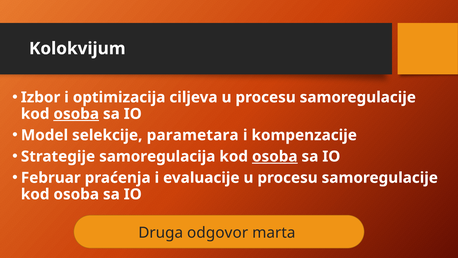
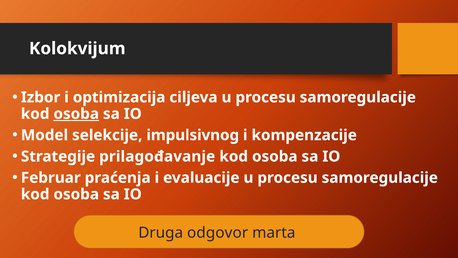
parametara: parametara -> impulsivnog (193, 135)
samoregulacija: samoregulacija -> prilagođavanje (157, 156)
osoba underline: present -> none (275, 156)
